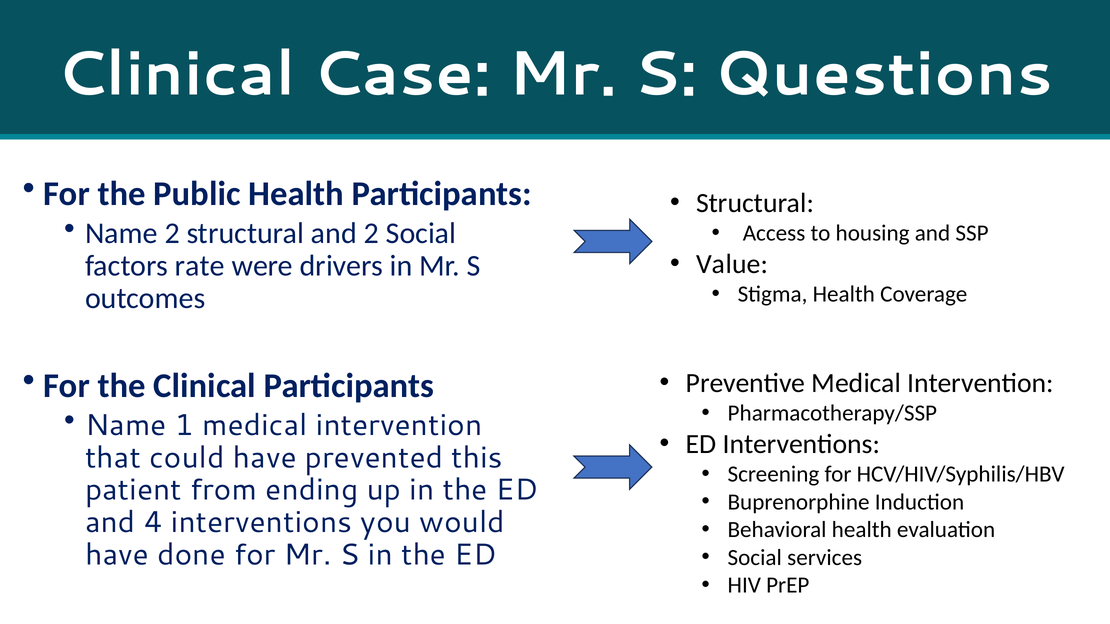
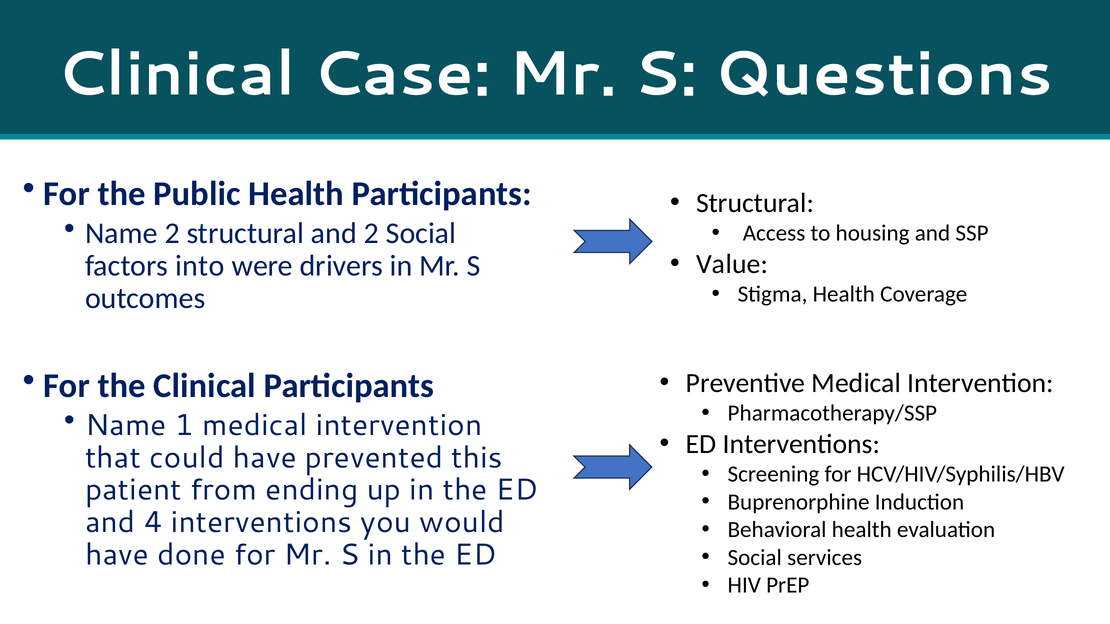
rate: rate -> into (200, 266)
